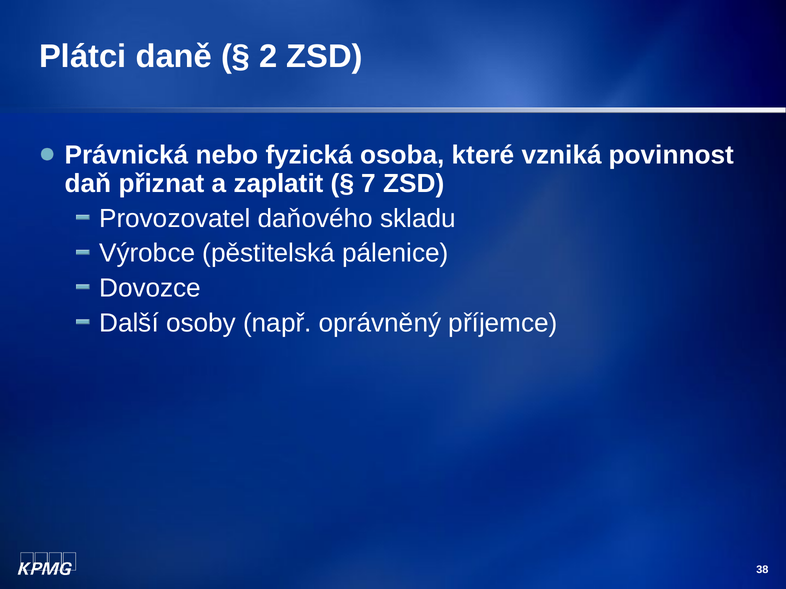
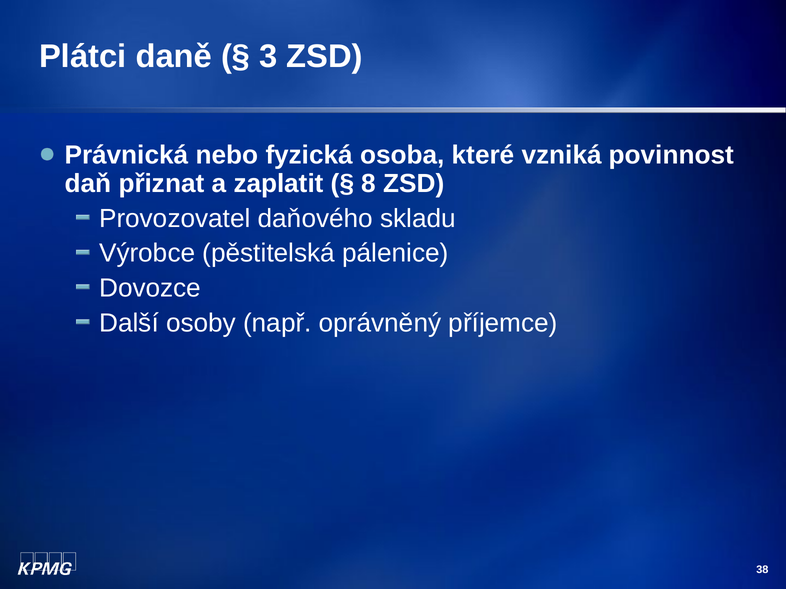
2: 2 -> 3 (268, 57)
7: 7 -> 8 (369, 184)
